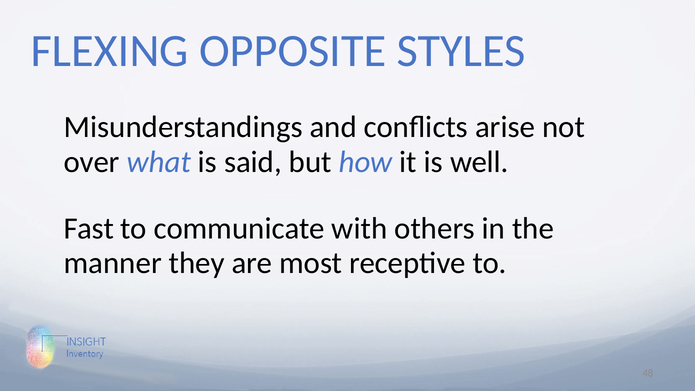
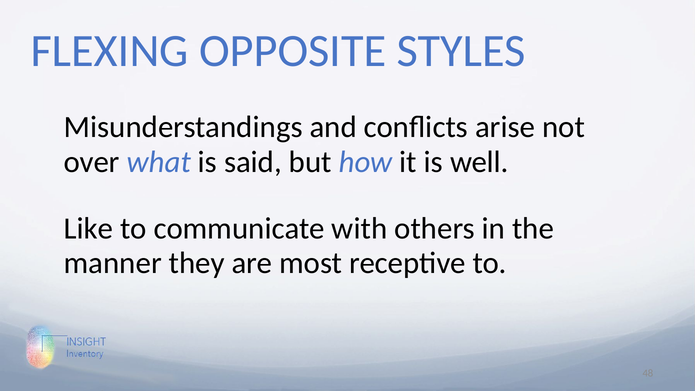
Fast: Fast -> Like (89, 228)
